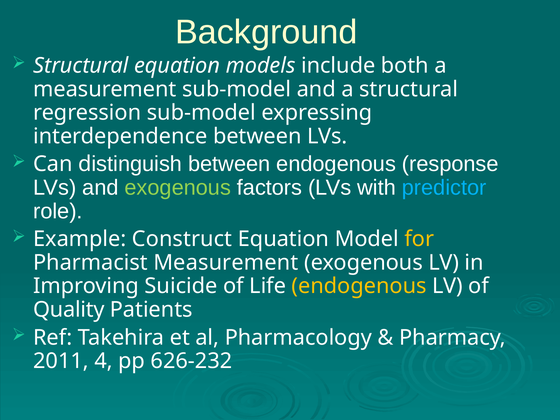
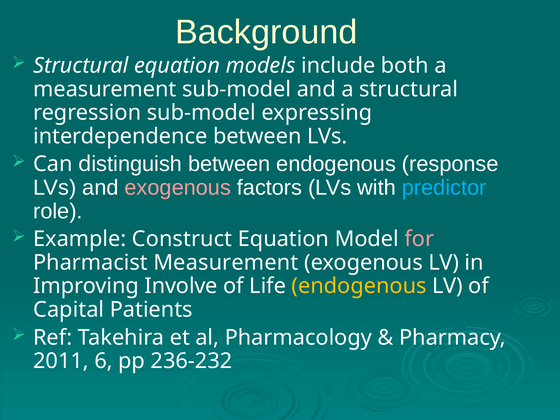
exogenous colour: light green -> pink (178, 188)
for colour: yellow -> pink (419, 239)
Suicide: Suicide -> Involve (181, 286)
Quality: Quality -> Capital (69, 310)
4: 4 -> 6 (104, 361)
626-232: 626-232 -> 236-232 (191, 361)
